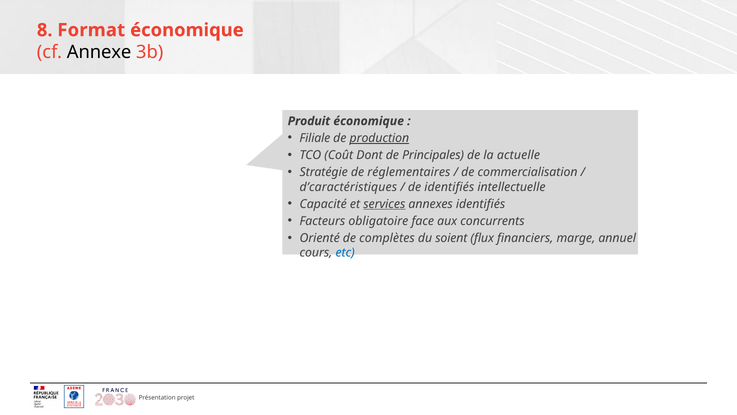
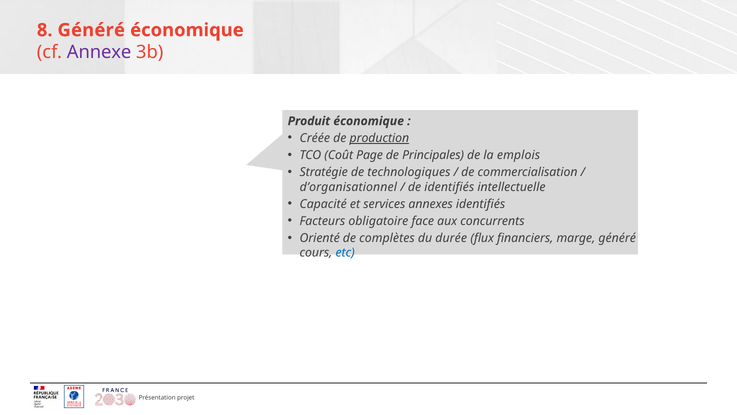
8 Format: Format -> Généré (91, 30)
Annexe colour: black -> purple (99, 52)
Filiale: Filiale -> Créée (315, 138)
Dont: Dont -> Page (370, 155)
actuelle: actuelle -> emplois (519, 155)
réglementaires: réglementaires -> technologiques (409, 172)
d’caractéristiques: d’caractéristiques -> d’organisationnel (348, 187)
services underline: present -> none (384, 204)
soient: soient -> durée (451, 238)
marge annuel: annuel -> généré (617, 238)
